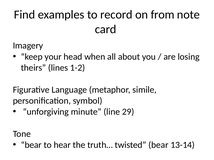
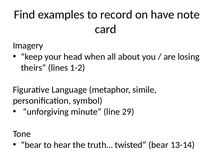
from: from -> have (163, 15)
